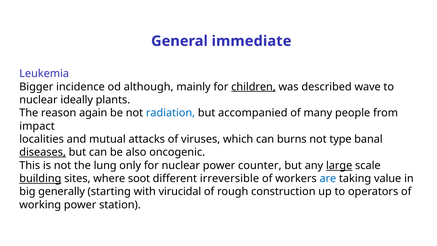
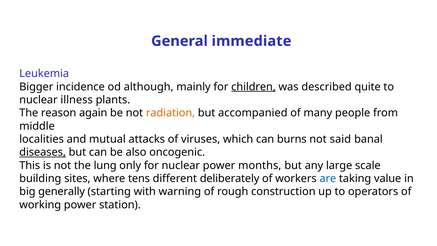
wave: wave -> quite (368, 87)
ideally: ideally -> illness (77, 100)
radiation colour: blue -> orange (171, 113)
impact: impact -> middle (37, 126)
type: type -> said (340, 139)
counter: counter -> months (260, 165)
large underline: present -> none (339, 165)
building underline: present -> none (40, 178)
soot: soot -> tens (139, 178)
irreversible: irreversible -> deliberately (230, 178)
virucidal: virucidal -> warning (180, 192)
